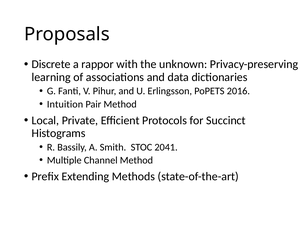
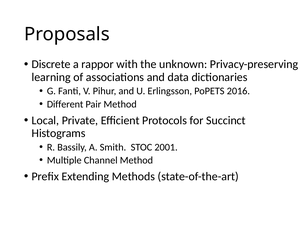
Intuition: Intuition -> Different (65, 104)
2041: 2041 -> 2001 (166, 147)
